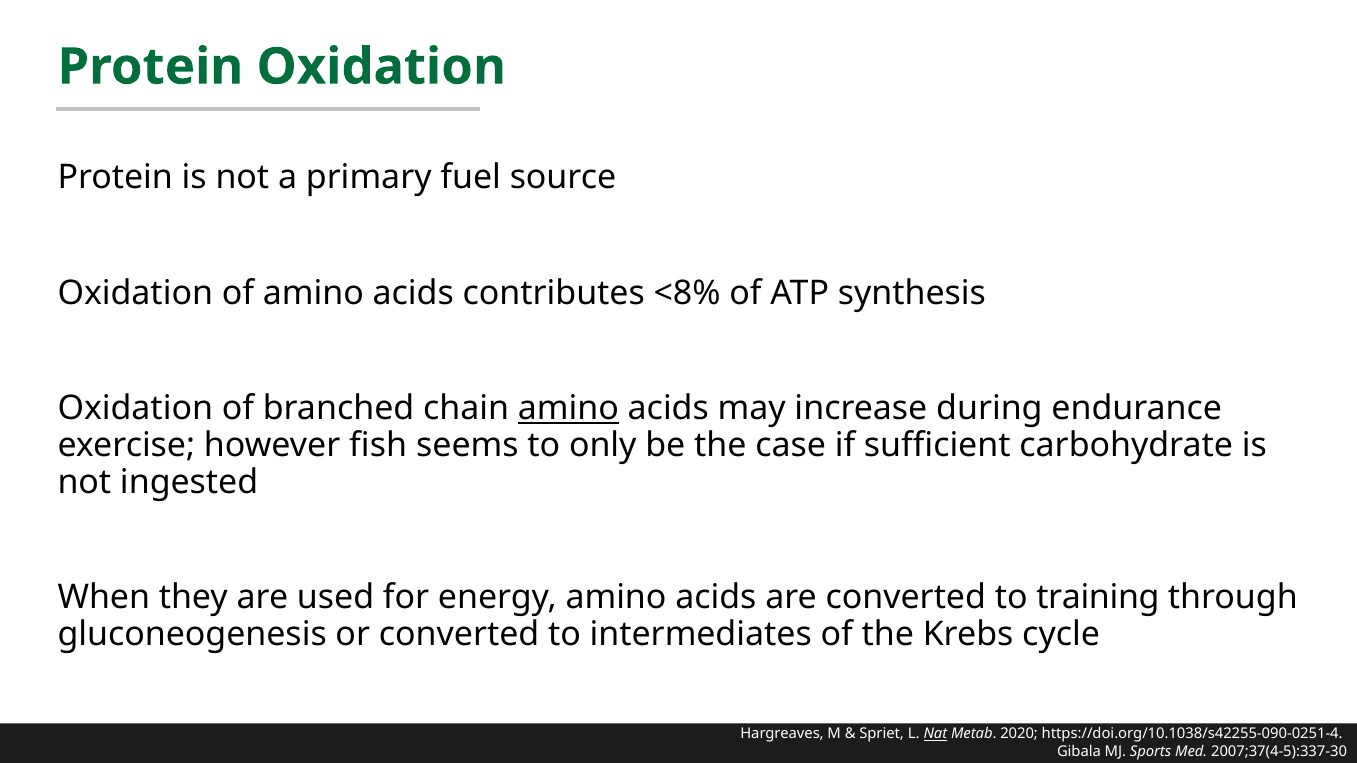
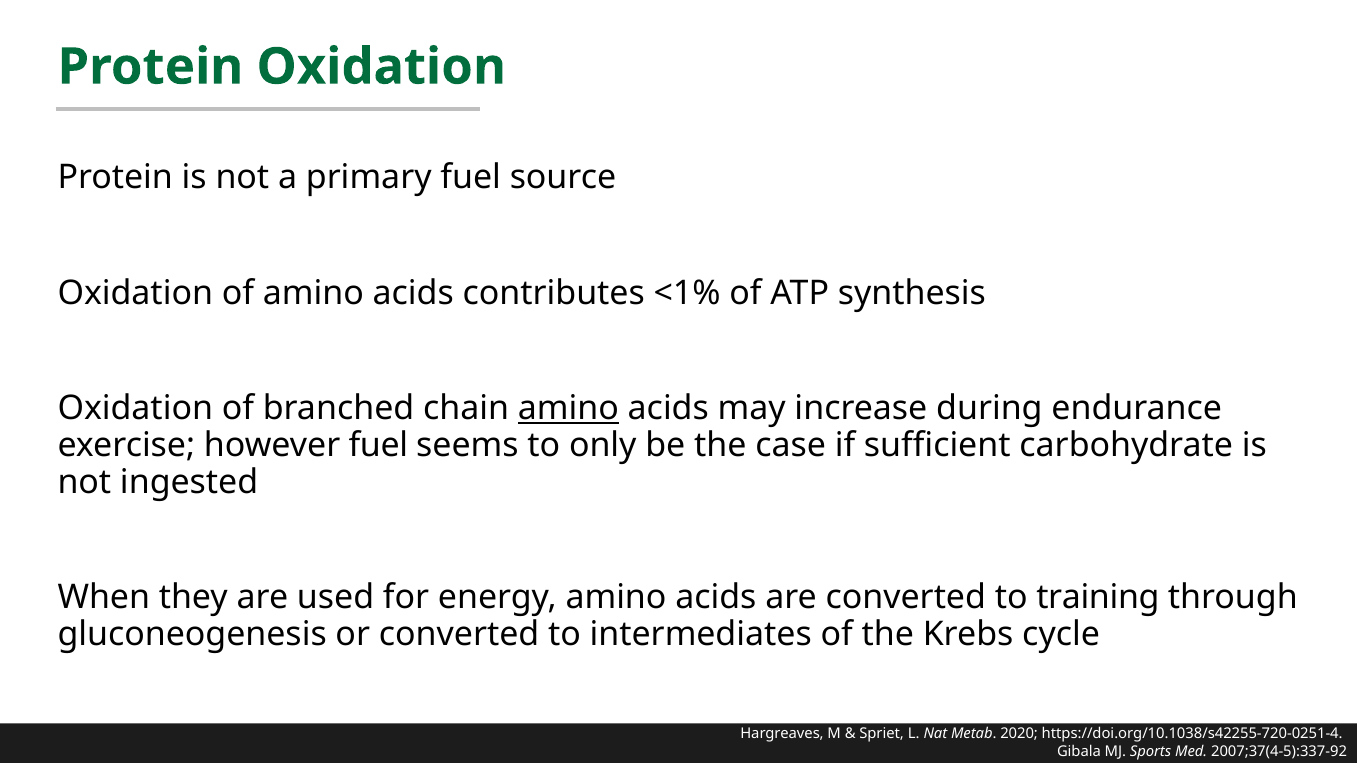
<8%: <8% -> <1% (687, 293)
however fish: fish -> fuel (378, 446)
Nat underline: present -> none (935, 734)
https://doi.org/10.1038/s42255-090-0251-4: https://doi.org/10.1038/s42255-090-0251-4 -> https://doi.org/10.1038/s42255-720-0251-4 (1192, 734)
2007;37(4-5):337-30: 2007;37(4-5):337-30 -> 2007;37(4-5):337-92 (1279, 752)
